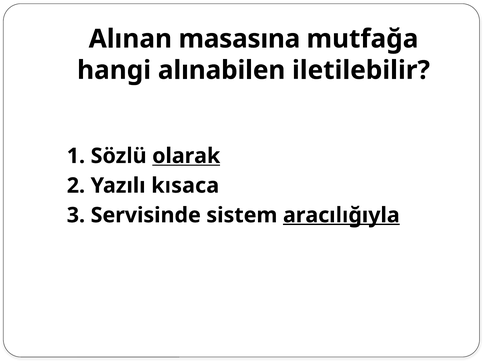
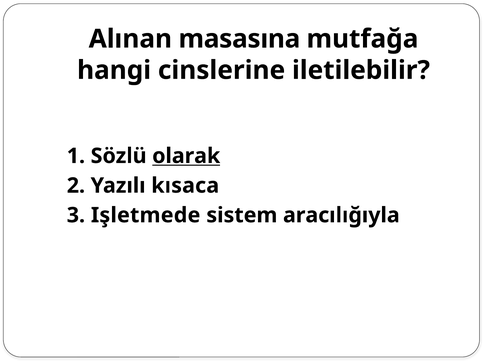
alınabilen: alınabilen -> cinslerine (222, 70)
Servisinde: Servisinde -> Işletmede (146, 215)
aracılığıyla underline: present -> none (341, 215)
